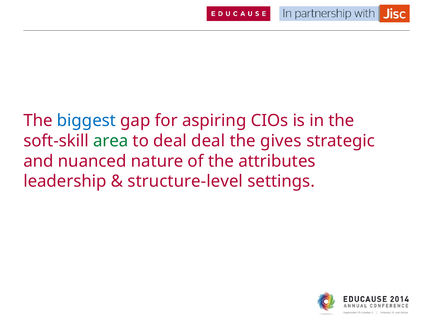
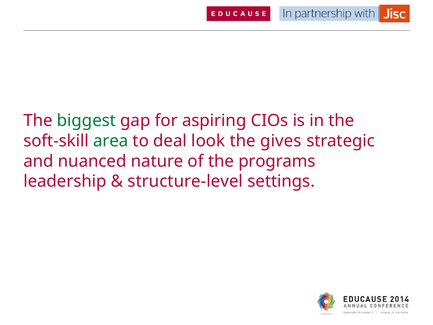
biggest colour: blue -> green (86, 121)
deal deal: deal -> look (208, 141)
attributes: attributes -> programs (277, 161)
